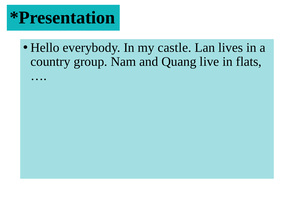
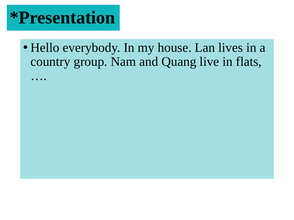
castle: castle -> house (175, 48)
